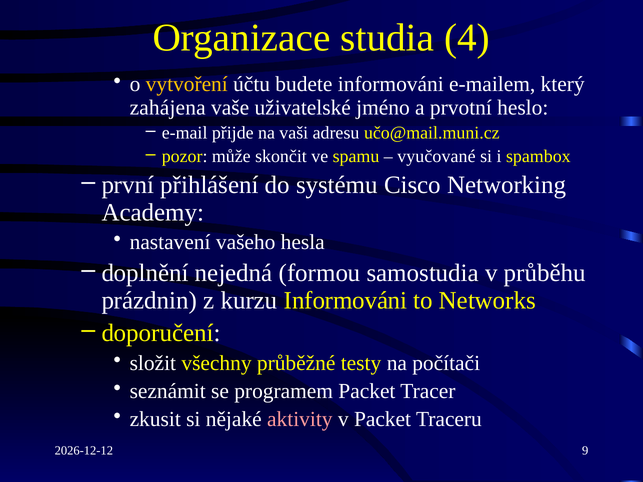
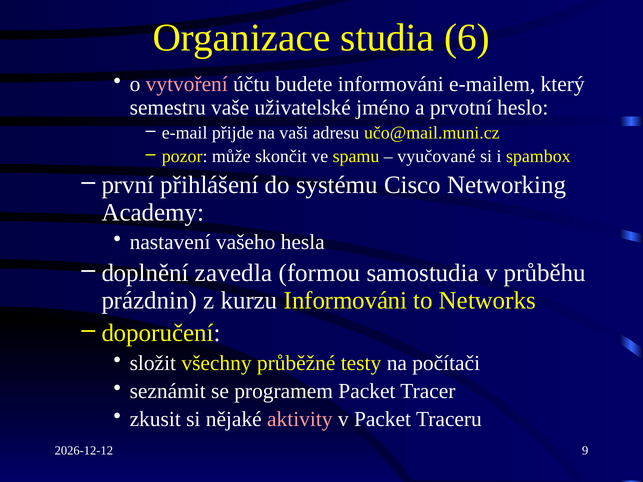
4: 4 -> 6 (467, 38)
vytvoření colour: yellow -> pink (187, 84)
zahájena: zahájena -> semestru (168, 108)
nejedná: nejedná -> zavedla (234, 273)
